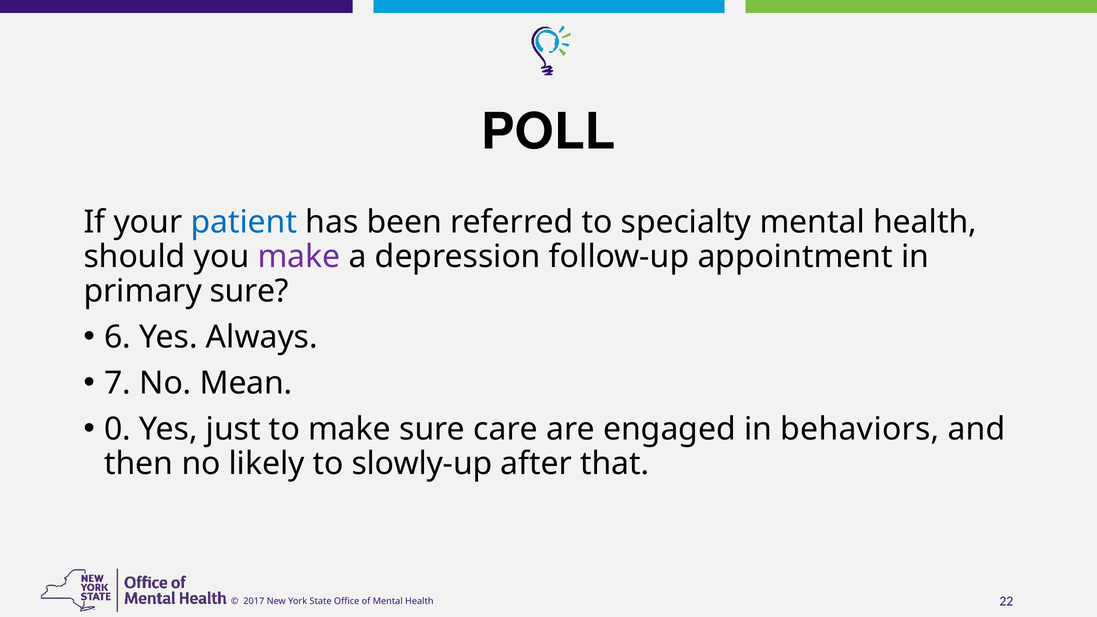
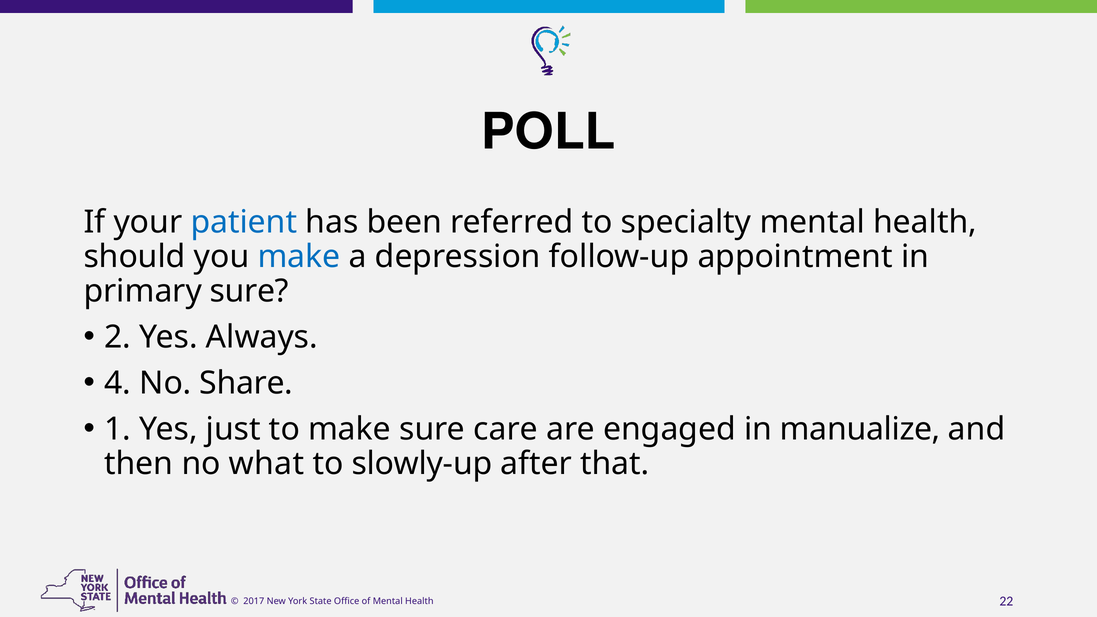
make colour: purple -> blue (299, 257)
6: 6 -> 2 (118, 337)
7: 7 -> 4 (118, 383)
Mean: Mean -> Share (246, 383)
0: 0 -> 1 (118, 429)
behaviors: behaviors -> manualize (860, 429)
likely: likely -> what (266, 464)
